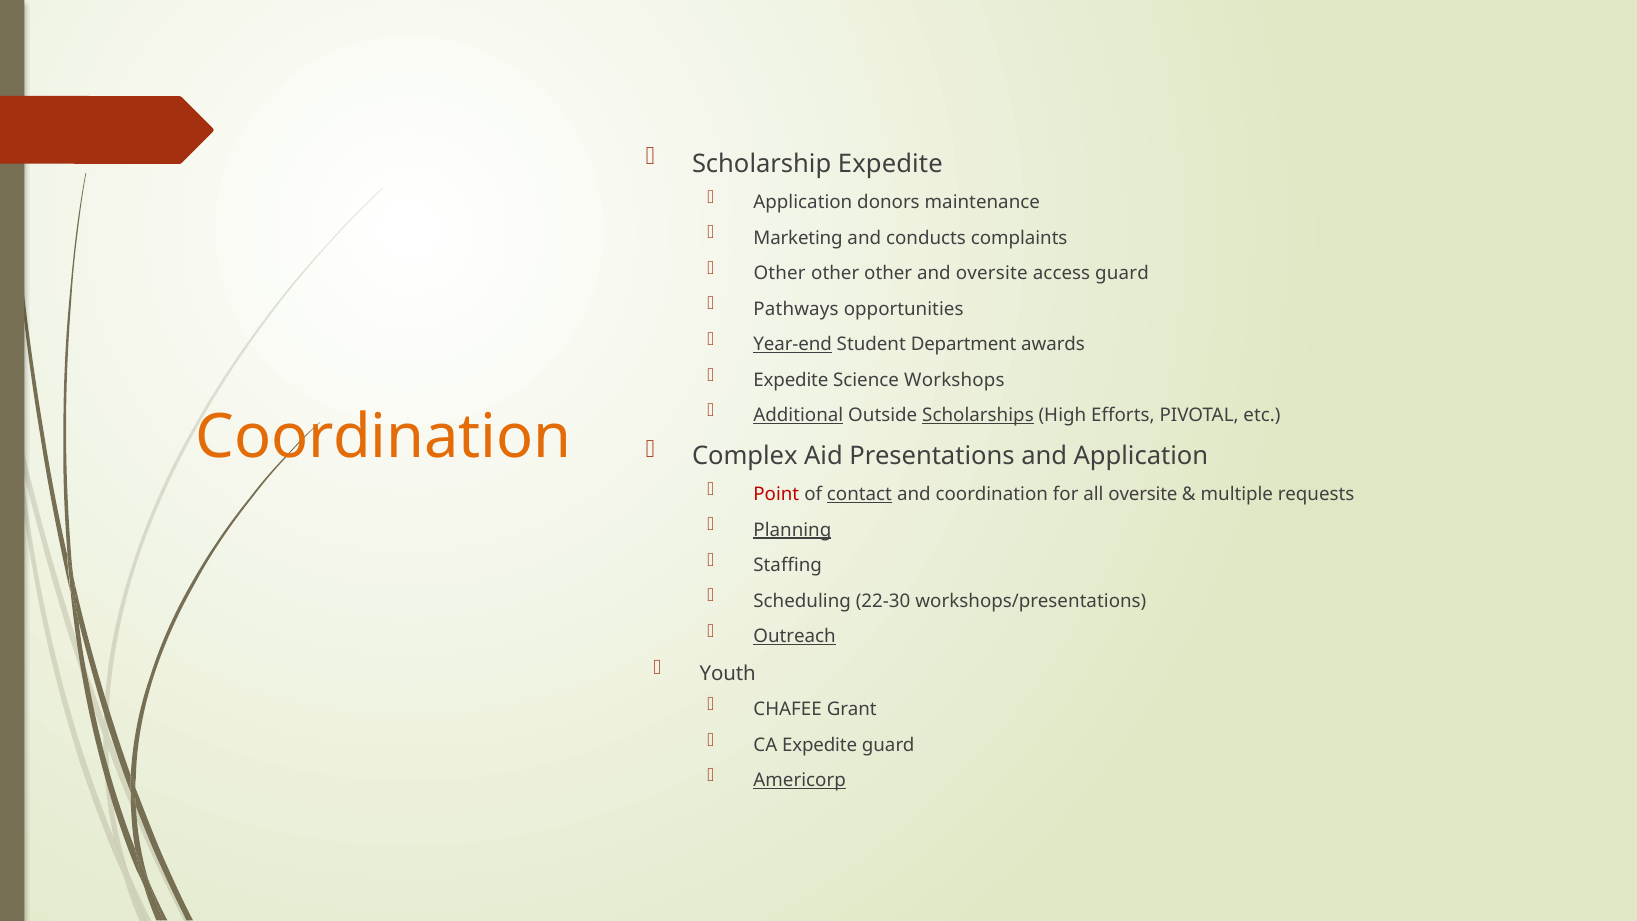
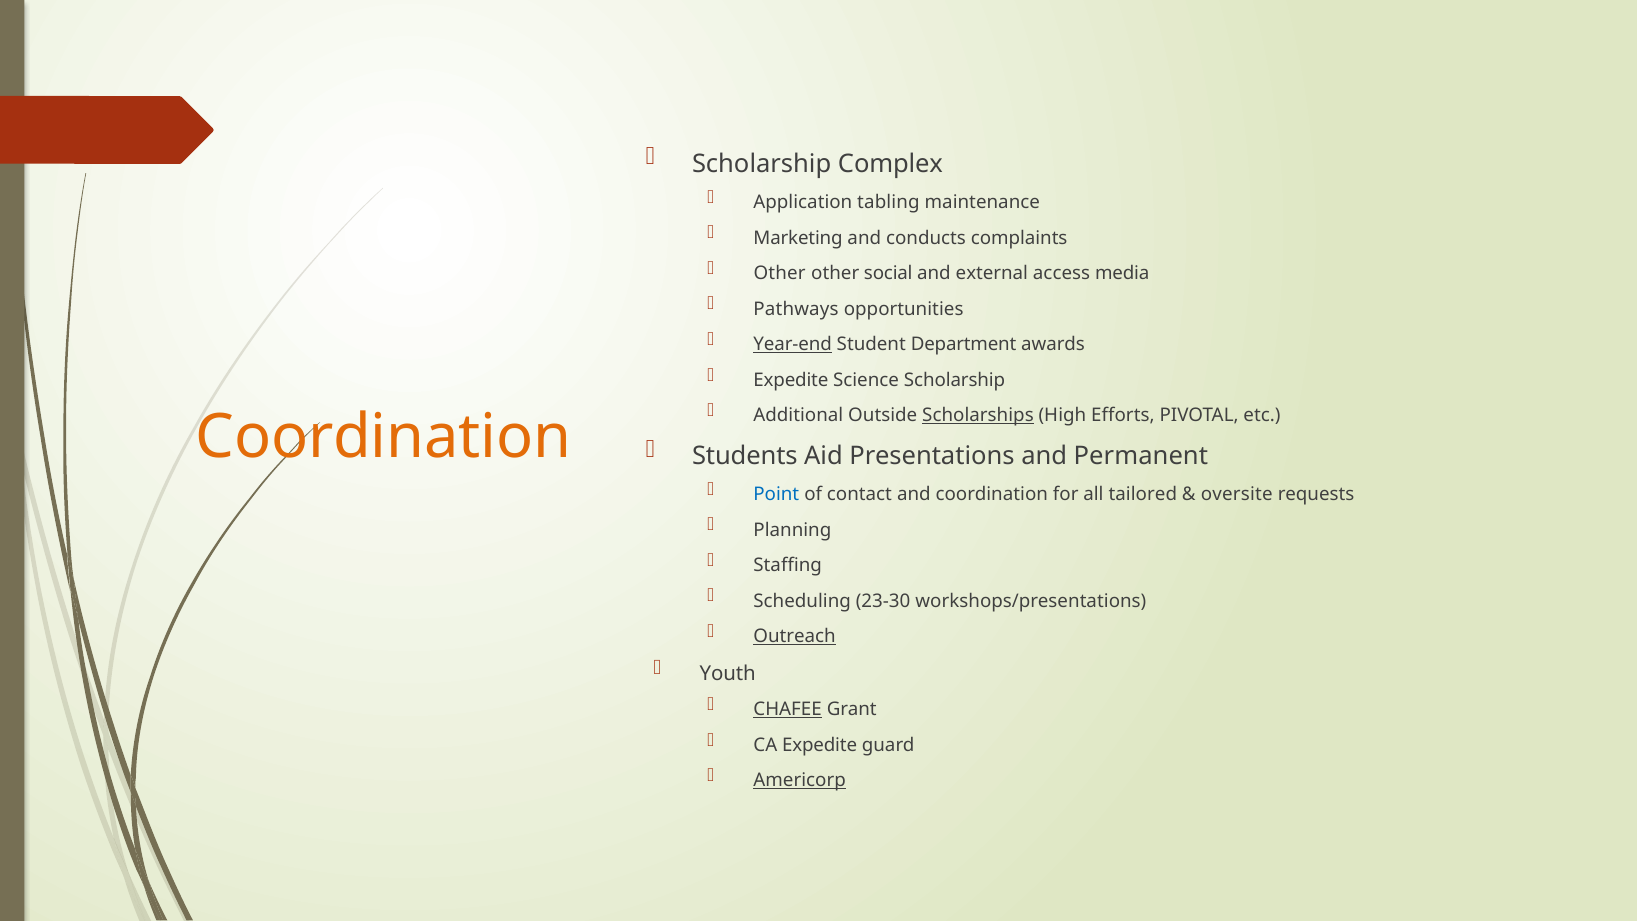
Scholarship Expedite: Expedite -> Complex (890, 164)
donors: donors -> tabling (888, 202)
other: other -> social (888, 273)
and oversite: oversite -> external (992, 273)
access guard: guard -> media (1122, 273)
Science Workshops: Workshops -> Scholarship (955, 380)
Additional underline: present -> none (798, 416)
Complex: Complex -> Students (745, 456)
and Application: Application -> Permanent (1141, 456)
Point colour: red -> blue (776, 494)
contact underline: present -> none (859, 494)
all oversite: oversite -> tailored (1143, 494)
multiple: multiple -> oversite (1237, 494)
Planning underline: present -> none (792, 530)
22-30: 22-30 -> 23-30 (883, 601)
CHAFEE underline: none -> present (788, 709)
